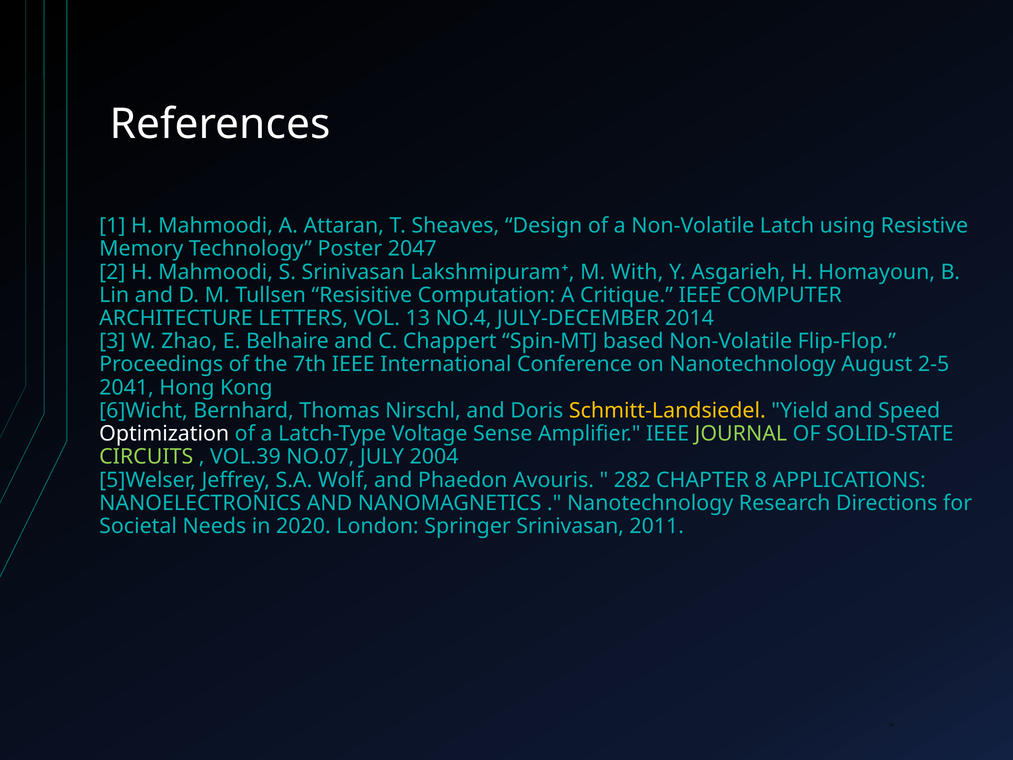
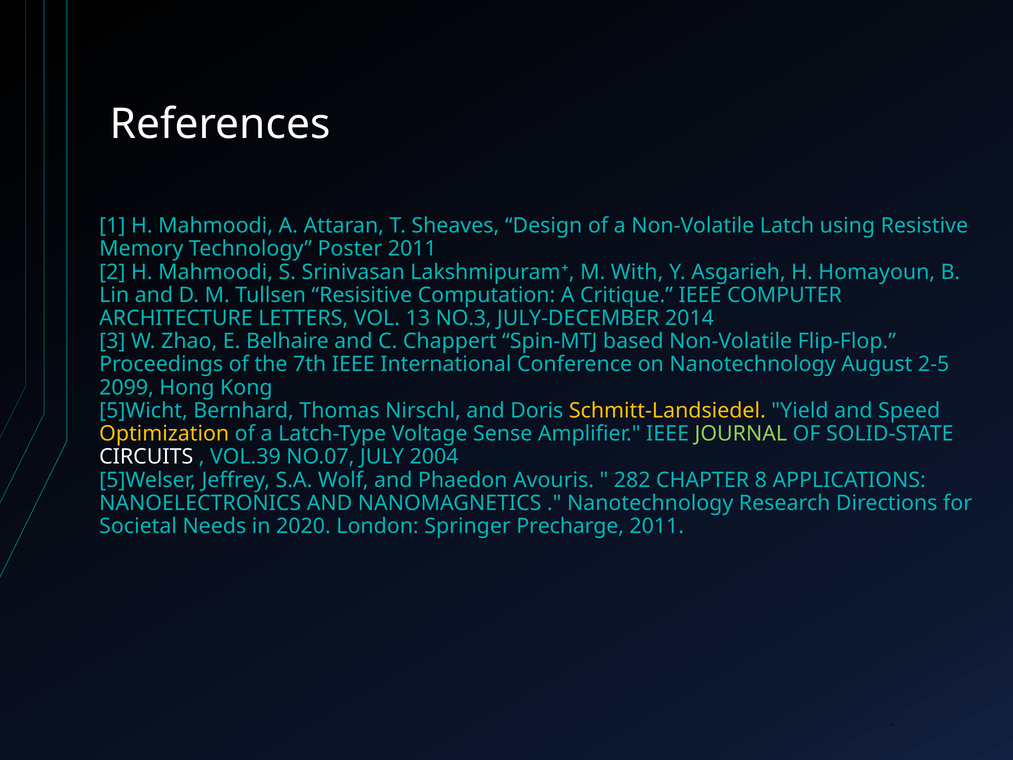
Poster 2047: 2047 -> 2011 (412, 249)
NO.4: NO.4 -> NO.3 (464, 318)
2041: 2041 -> 2099 (127, 387)
6]Wicht: 6]Wicht -> 5]Wicht (143, 411)
Optimization colour: white -> yellow (164, 434)
CIRCUITS colour: light green -> white (146, 457)
Springer Srinivasan: Srinivasan -> Precharge (570, 526)
